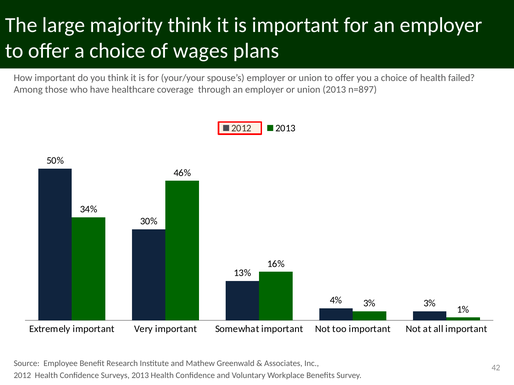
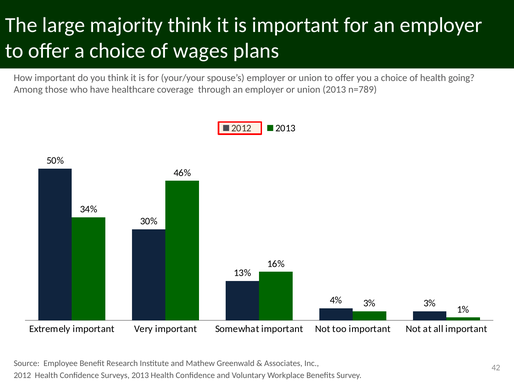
failed: failed -> going (461, 78)
n=897: n=897 -> n=789 (363, 90)
